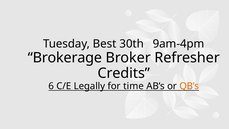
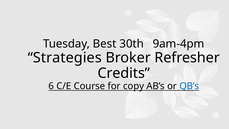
Brokerage: Brokerage -> Strategies (65, 58)
Legally: Legally -> Course (89, 86)
time: time -> copy (134, 86)
QB’s colour: orange -> blue (189, 86)
